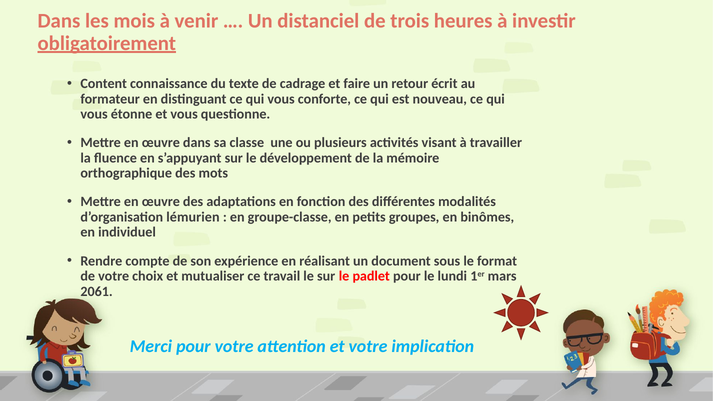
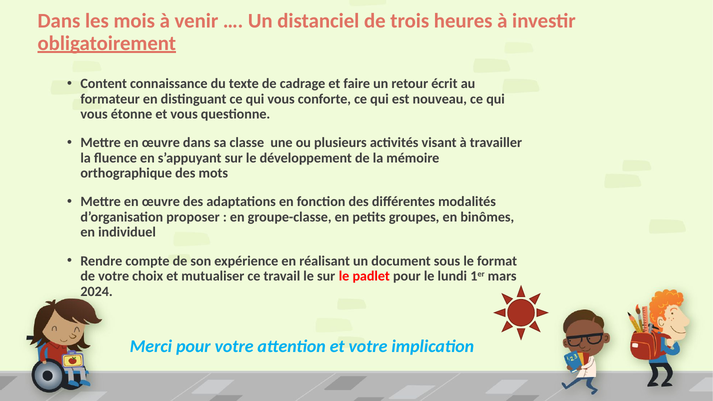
lémurien: lémurien -> proposer (193, 217)
2061: 2061 -> 2024 (97, 291)
